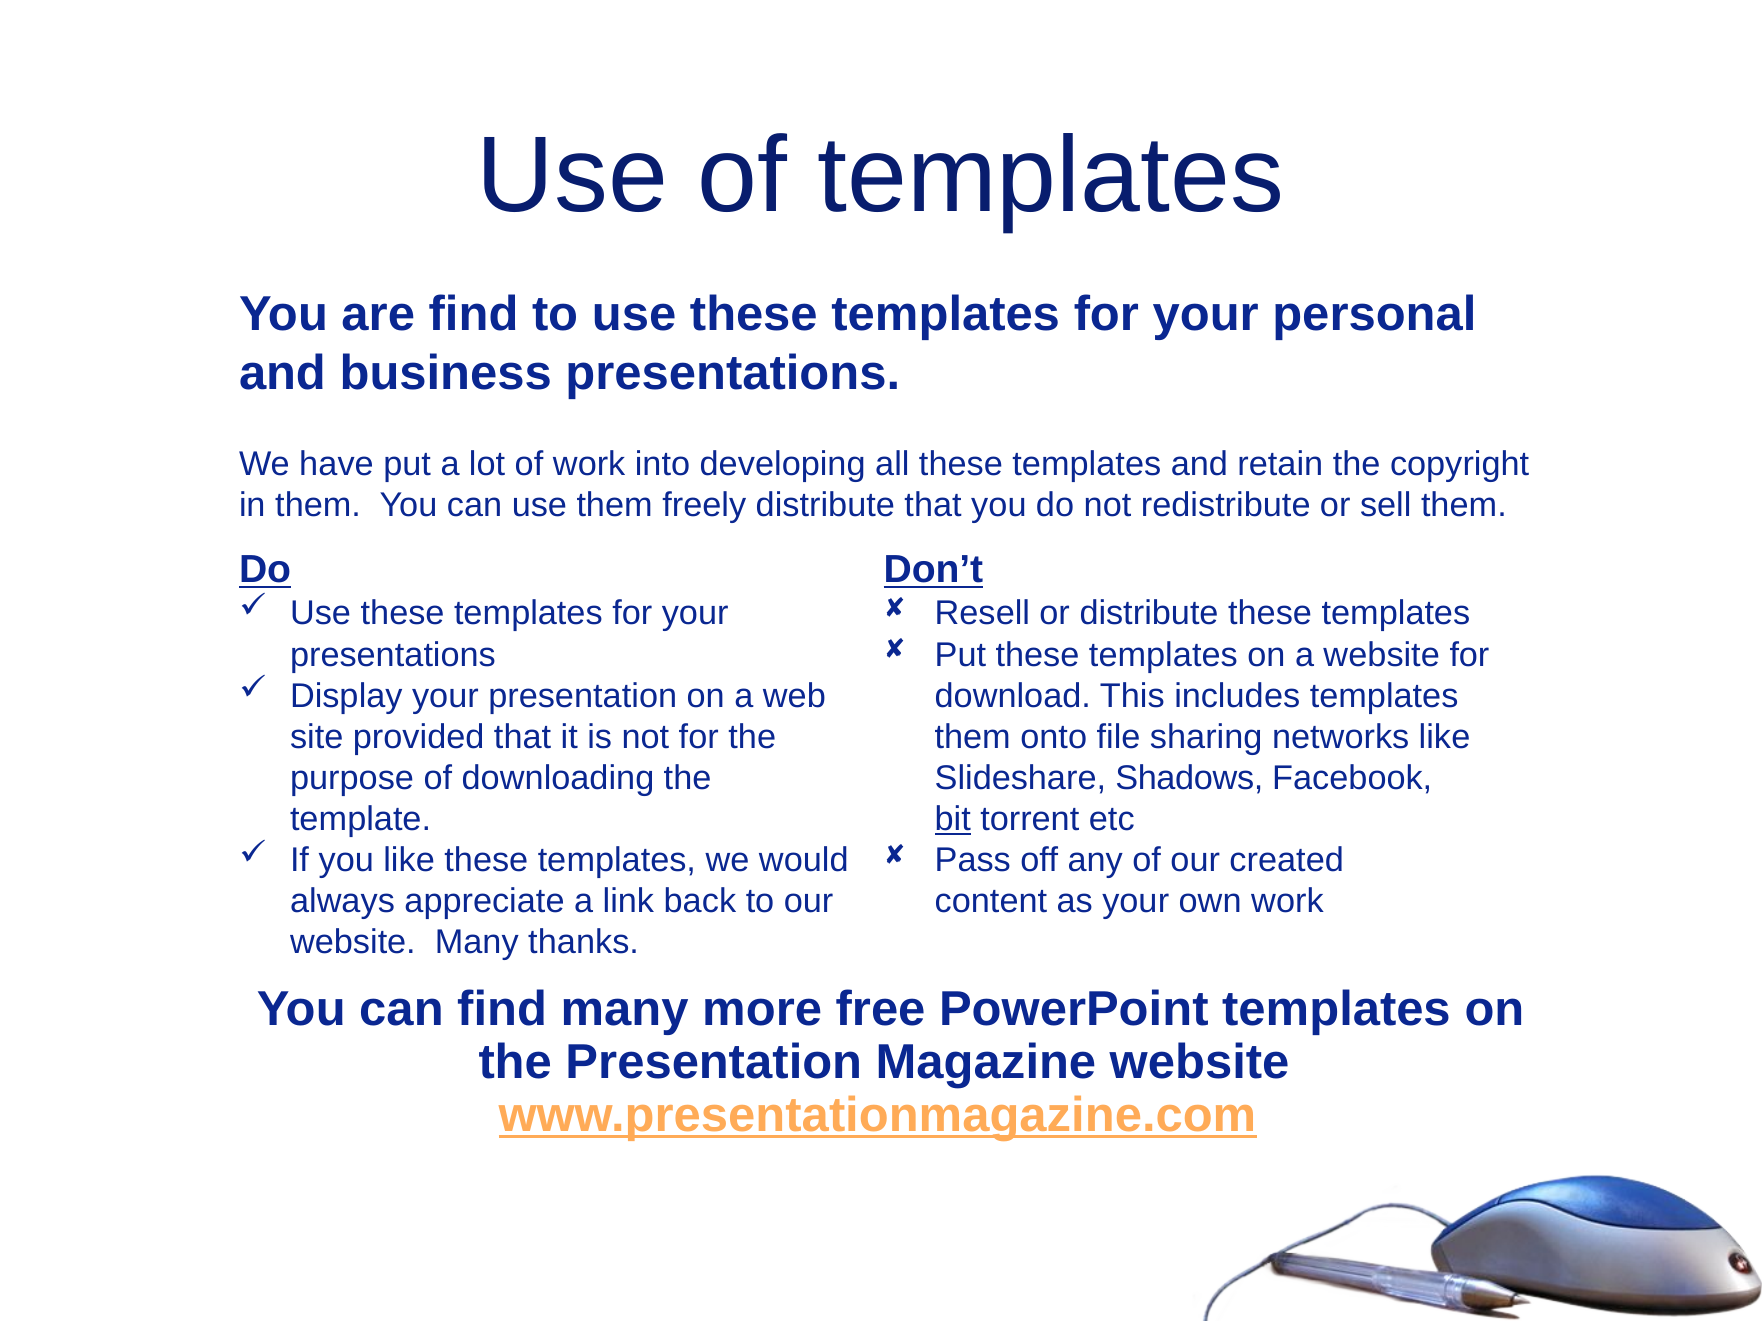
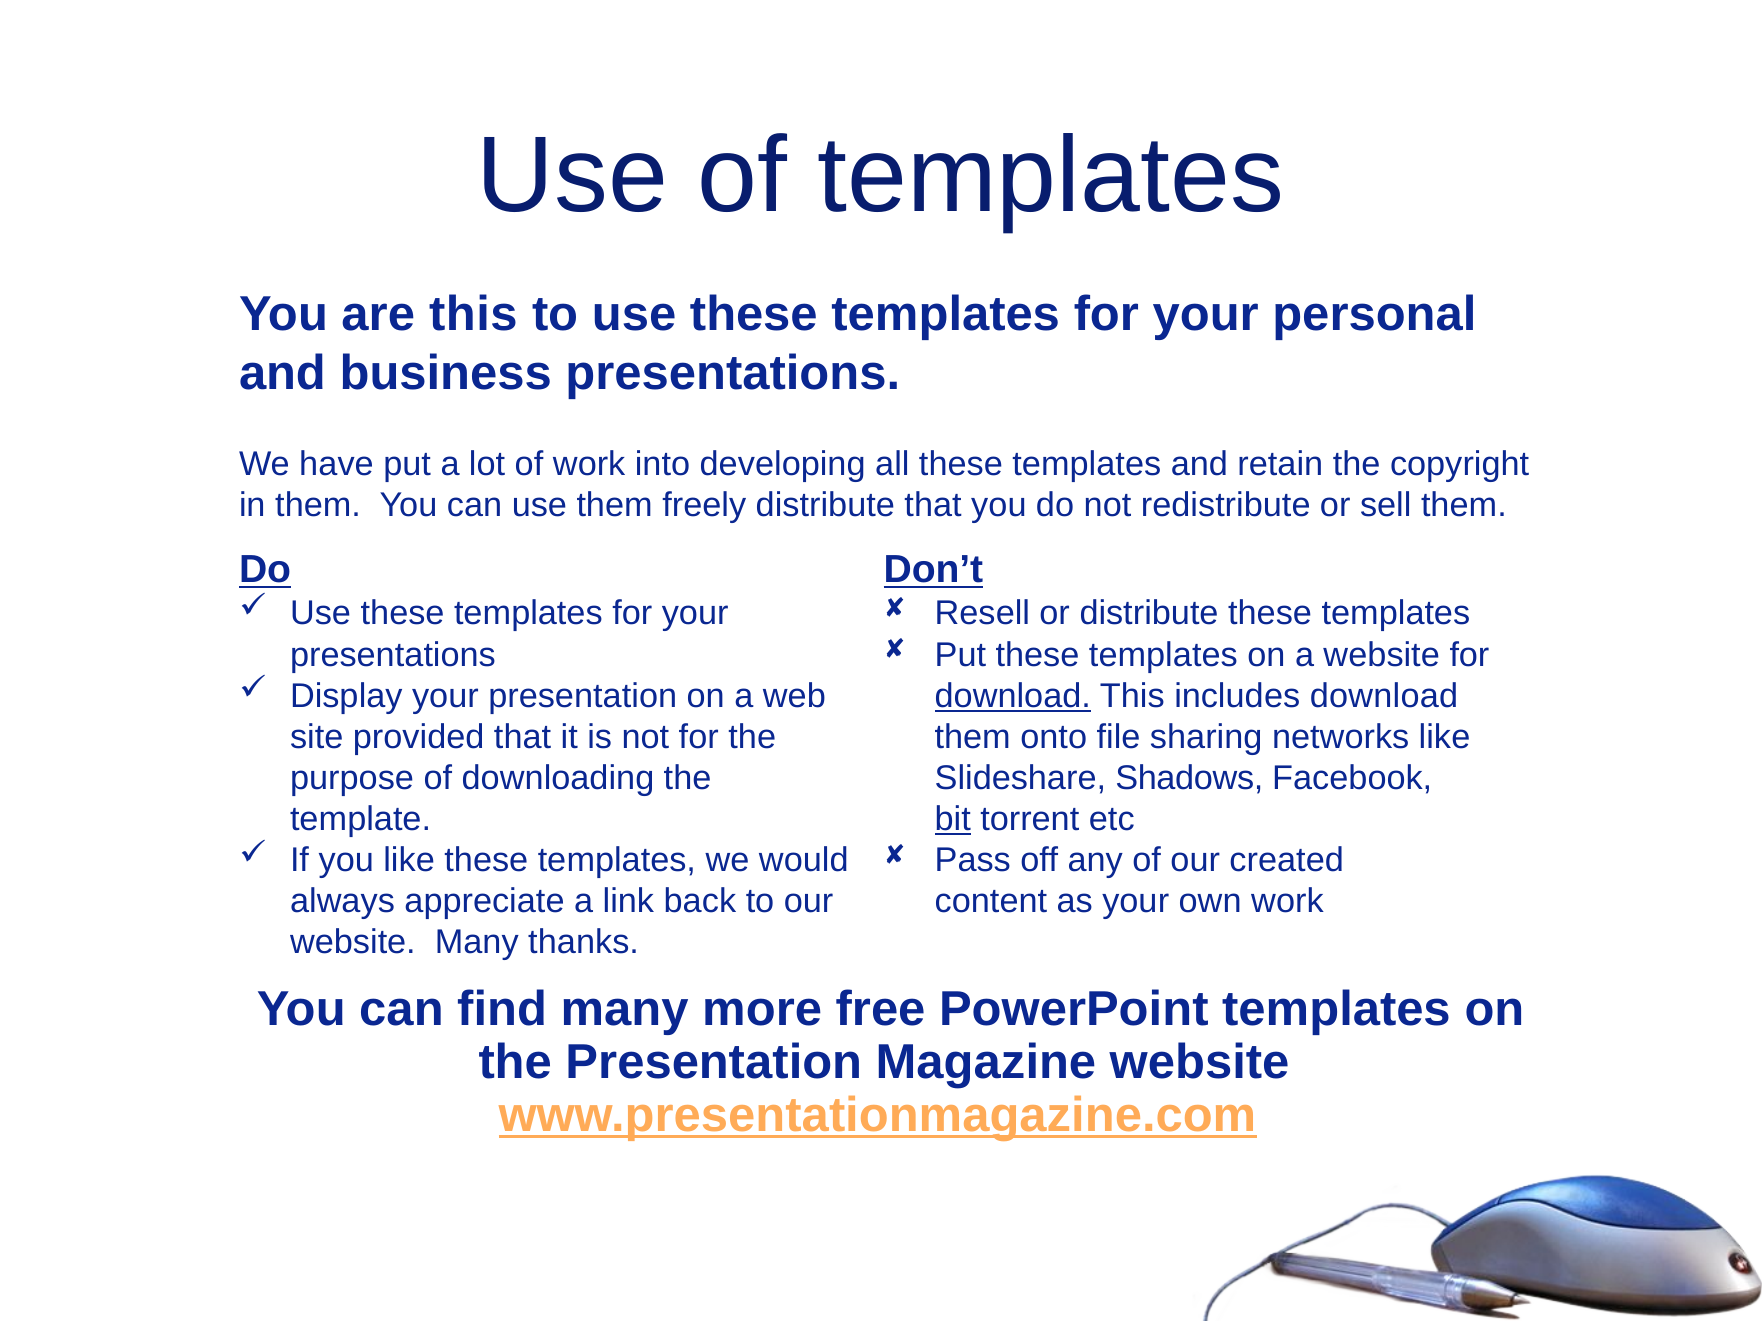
are find: find -> this (473, 314)
download underline: none -> present (1013, 696)
includes templates: templates -> download (1384, 696)
